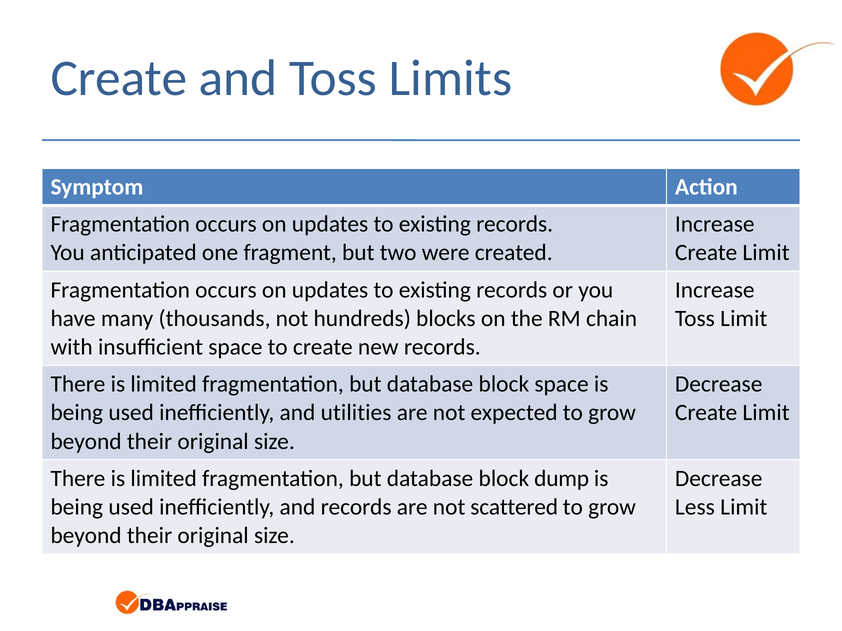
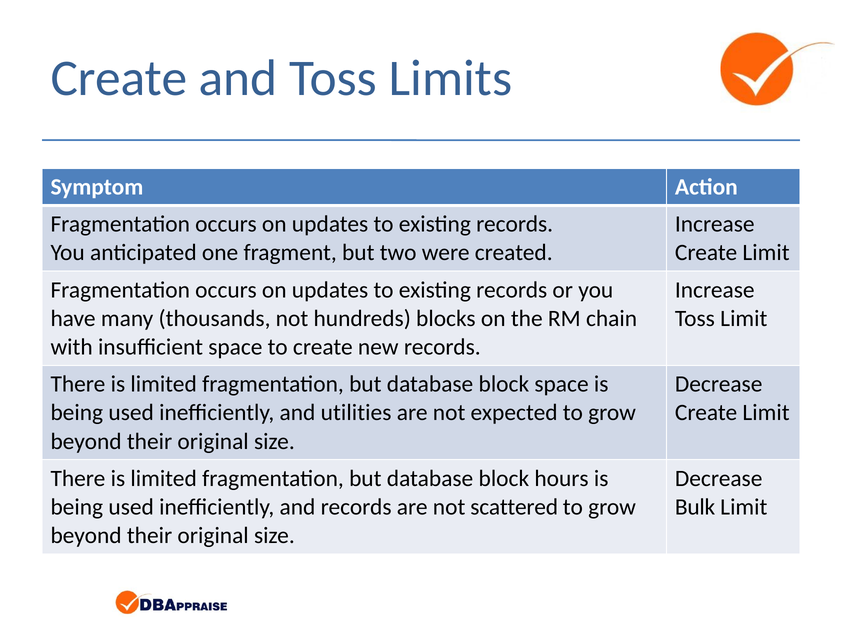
dump: dump -> hours (562, 479)
Less: Less -> Bulk (695, 507)
